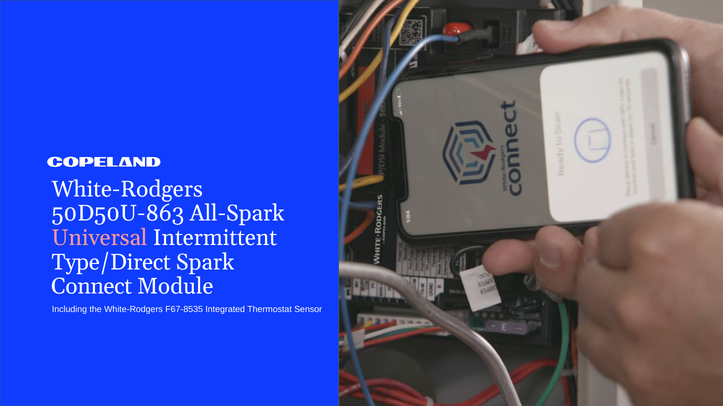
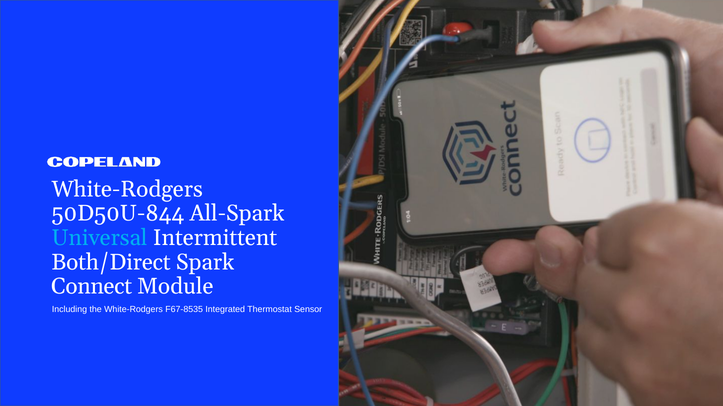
50D50U-863: 50D50U-863 -> 50D50U-844 (118, 214)
Universal colour: pink -> light blue (99, 238)
Type/Direct: Type/Direct -> Both/Direct (111, 263)
